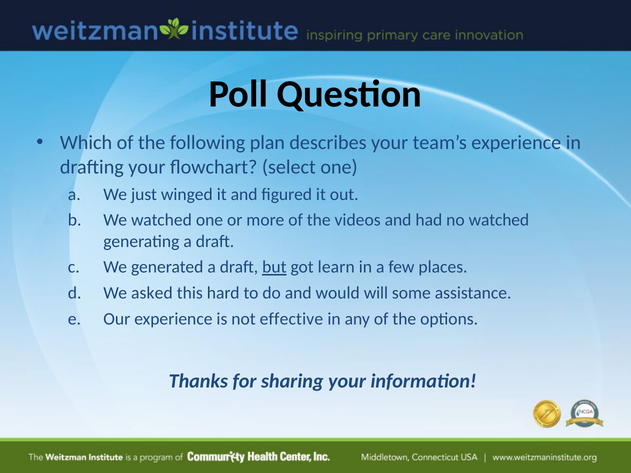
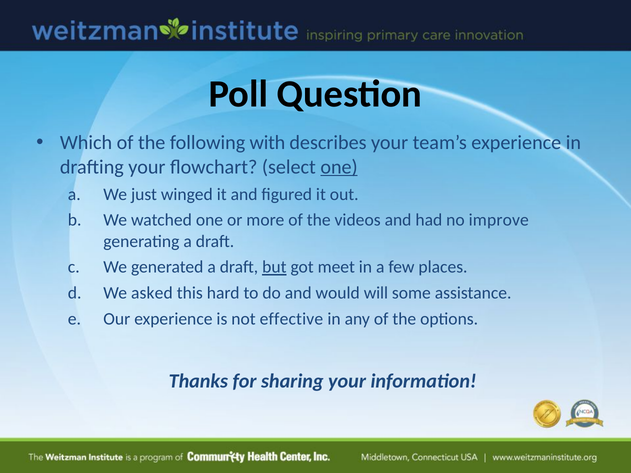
plan: plan -> with (267, 143)
one underline: none -> present (339, 167)
no watched: watched -> improve (499, 220)
learn: learn -> meet (336, 267)
